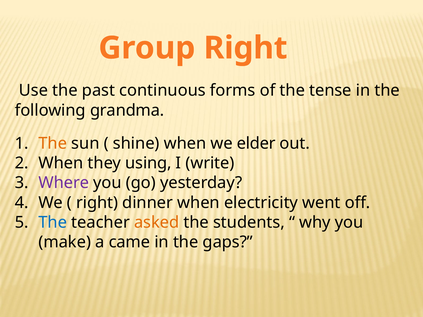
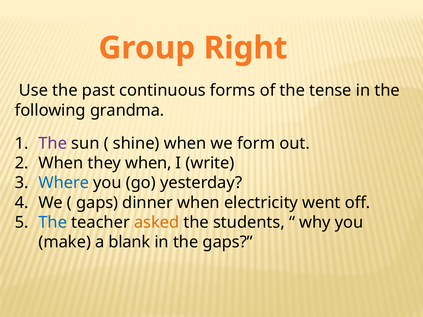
The colour: orange -> purple (53, 144)
elder: elder -> form (256, 144)
they using: using -> when (148, 163)
Where colour: purple -> blue (64, 183)
right: right -> gaps (97, 203)
came: came -> blank (129, 242)
